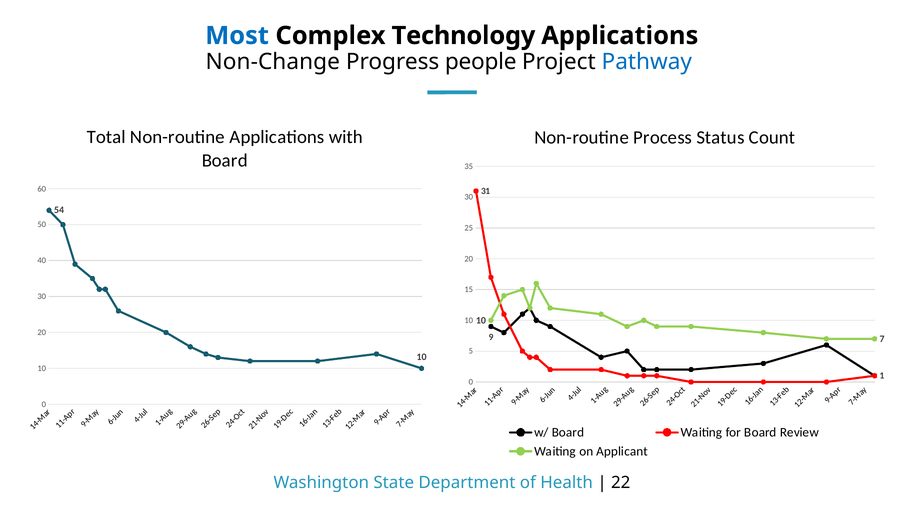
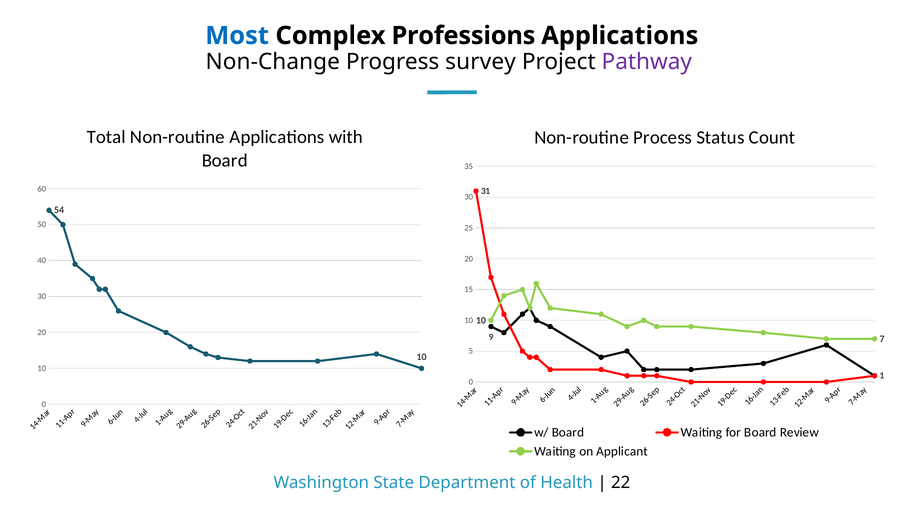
Technology: Technology -> Professions (463, 36)
people: people -> survey (481, 62)
Pathway colour: blue -> purple (647, 62)
